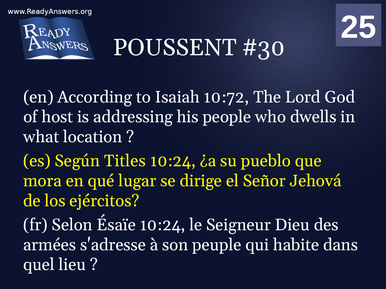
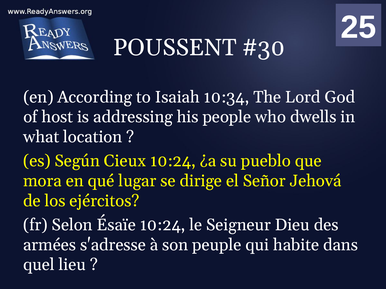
10:72: 10:72 -> 10:34 (226, 97)
Titles: Titles -> Cieux (125, 161)
